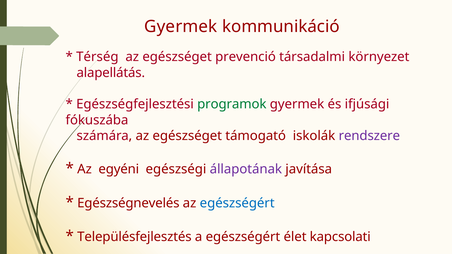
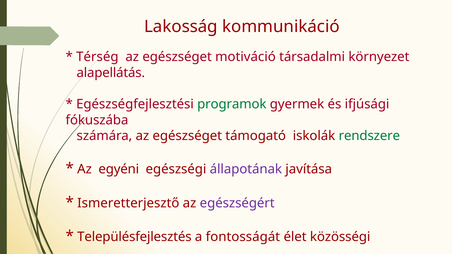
Gyermek: Gyermek -> Lakosság (181, 26)
prevenció: prevenció -> motiváció (245, 57)
rendszere colour: purple -> green (369, 136)
Egészségnevelés: Egészségnevelés -> Ismeretterjesztő (128, 203)
egészségért colour: blue -> purple (237, 203)
a egészségért: egészségért -> fontosságát (243, 237)
kapcsolati: kapcsolati -> közösségi (340, 237)
